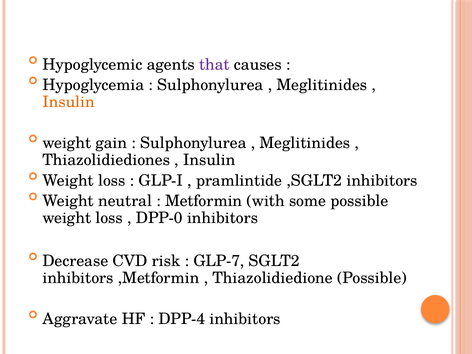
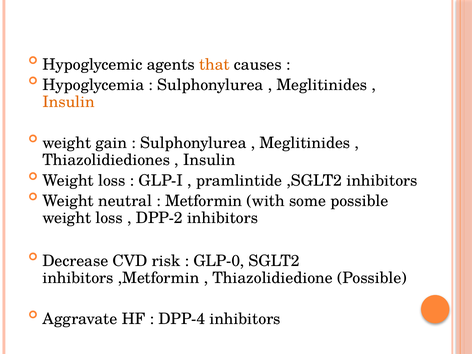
that colour: purple -> orange (214, 64)
DPP-0: DPP-0 -> DPP-2 (159, 218)
GLP-7: GLP-7 -> GLP-0 (219, 261)
